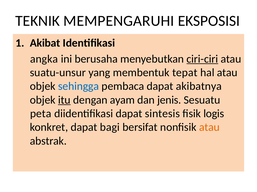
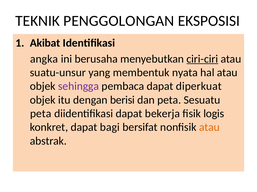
MEMPENGARUHI: MEMPENGARUHI -> PENGGOLONGAN (119, 21)
tepat: tepat -> nyata (185, 73)
sehingga colour: blue -> purple (79, 87)
akibatnya: akibatnya -> diperkuat (199, 87)
itu underline: present -> none (64, 100)
ayam: ayam -> berisi (122, 100)
dan jenis: jenis -> peta (169, 100)
sintesis: sintesis -> bekerja (162, 114)
